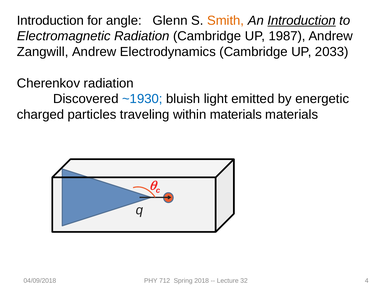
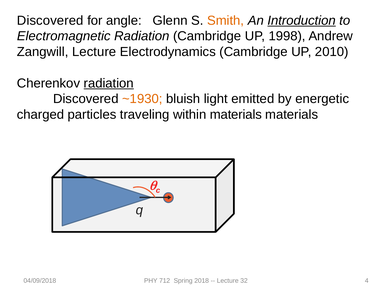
Introduction: Introduction -> Discovered (50, 20)
1987: 1987 -> 1998 (287, 36)
Zangwill Andrew: Andrew -> Lecture (94, 52)
2033: 2033 -> 2010 (332, 52)
radiation underline: none -> present (109, 83)
~1930 colour: blue -> orange (142, 99)
